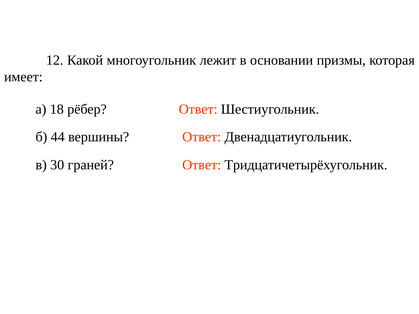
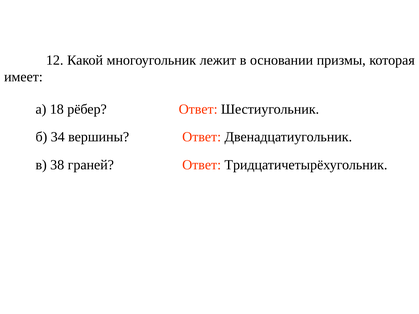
44: 44 -> 34 (58, 137)
30: 30 -> 38 (57, 165)
